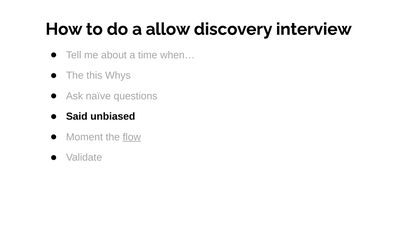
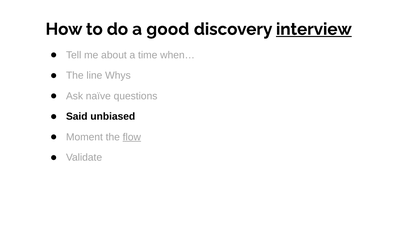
allow: allow -> good (168, 29)
interview underline: none -> present (314, 29)
this: this -> line (94, 76)
